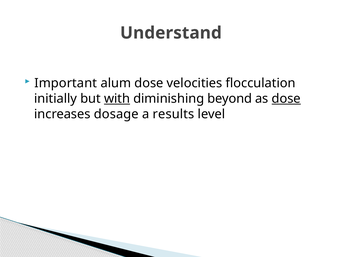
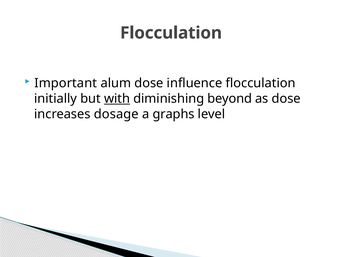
Understand: Understand -> Flocculation (171, 33)
velocities: velocities -> influence (195, 83)
dose underline: present -> none (286, 98)
results: results -> graphs (174, 114)
